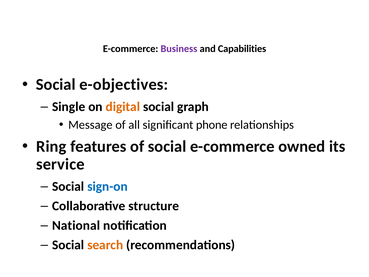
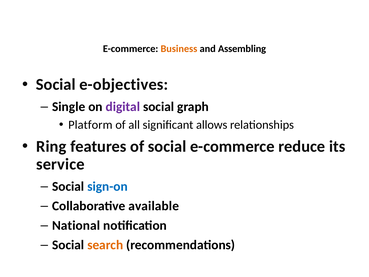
Business colour: purple -> orange (179, 49)
Capabilities: Capabilities -> Assembling (242, 49)
digital colour: orange -> purple (123, 107)
Message: Message -> Platform (90, 125)
phone: phone -> allows (212, 125)
owned: owned -> reduce (302, 146)
structure: structure -> available (154, 206)
